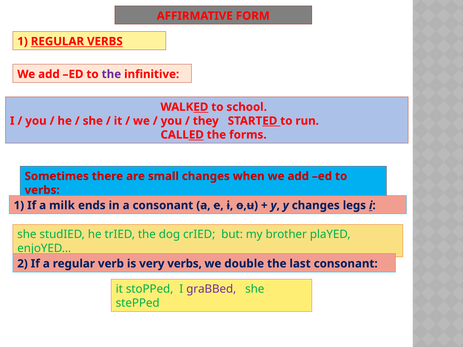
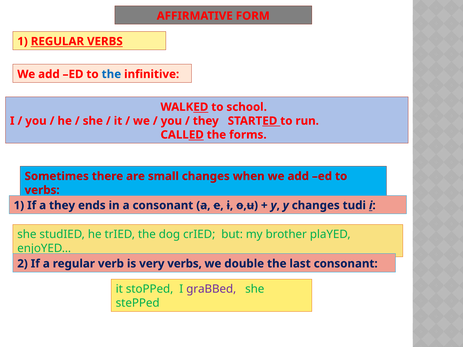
the colour: purple -> blue (111, 74)
a milk: milk -> they (62, 206)
legs: legs -> tudi (354, 206)
